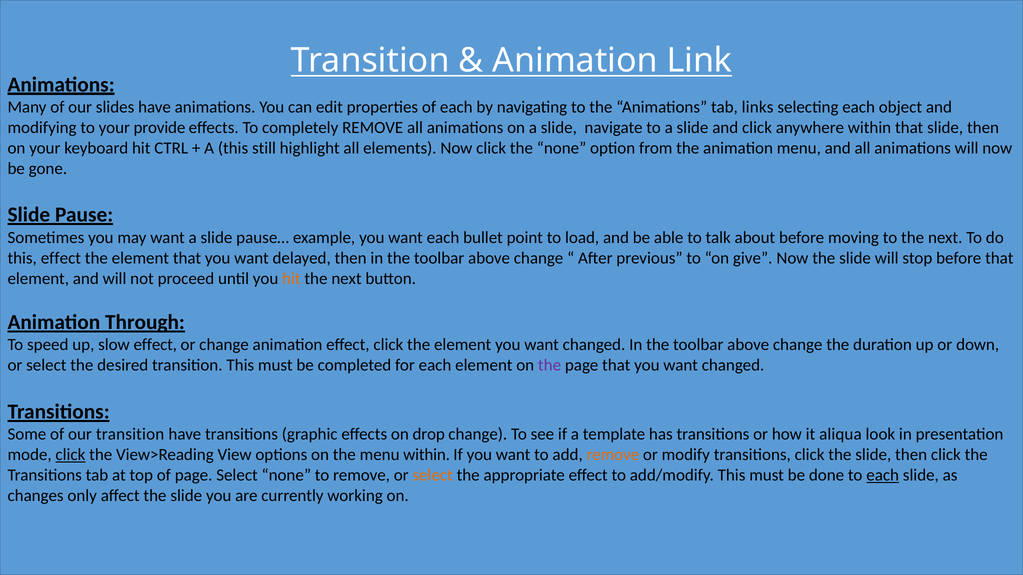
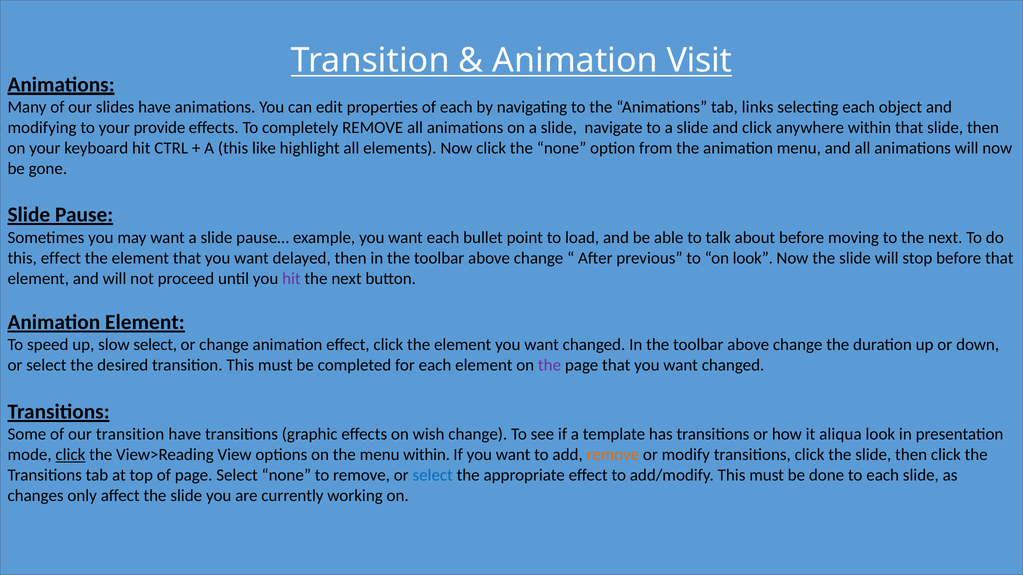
Link: Link -> Visit (699, 60)
still: still -> like (264, 148)
on give: give -> look (753, 258)
hit colour: orange -> purple (291, 279)
Animation Through: Through -> Element (145, 322)
slow effect: effect -> select (155, 345)
drop: drop -> wish (429, 435)
select colour: orange -> blue (433, 476)
each underline: present -> none (883, 476)
